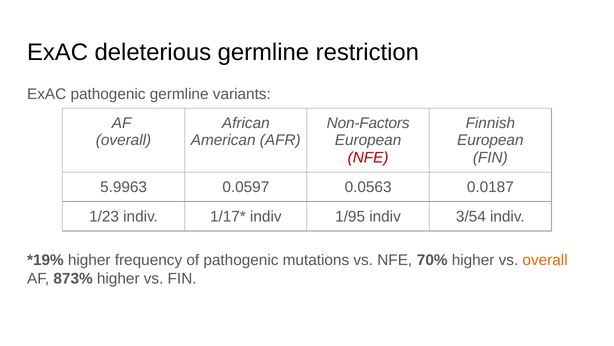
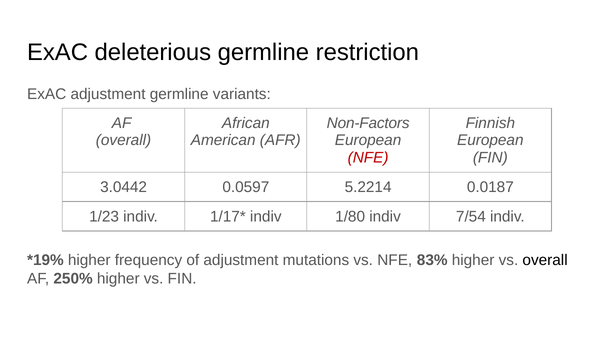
ExAC pathogenic: pathogenic -> adjustment (108, 94)
5.9963: 5.9963 -> 3.0442 (124, 187)
0.0563: 0.0563 -> 5.2214 (368, 187)
1/95: 1/95 -> 1/80 (350, 216)
3/54: 3/54 -> 7/54 (471, 216)
of pathogenic: pathogenic -> adjustment (241, 260)
70%: 70% -> 83% (432, 260)
overall colour: orange -> black (545, 260)
873%: 873% -> 250% (73, 278)
